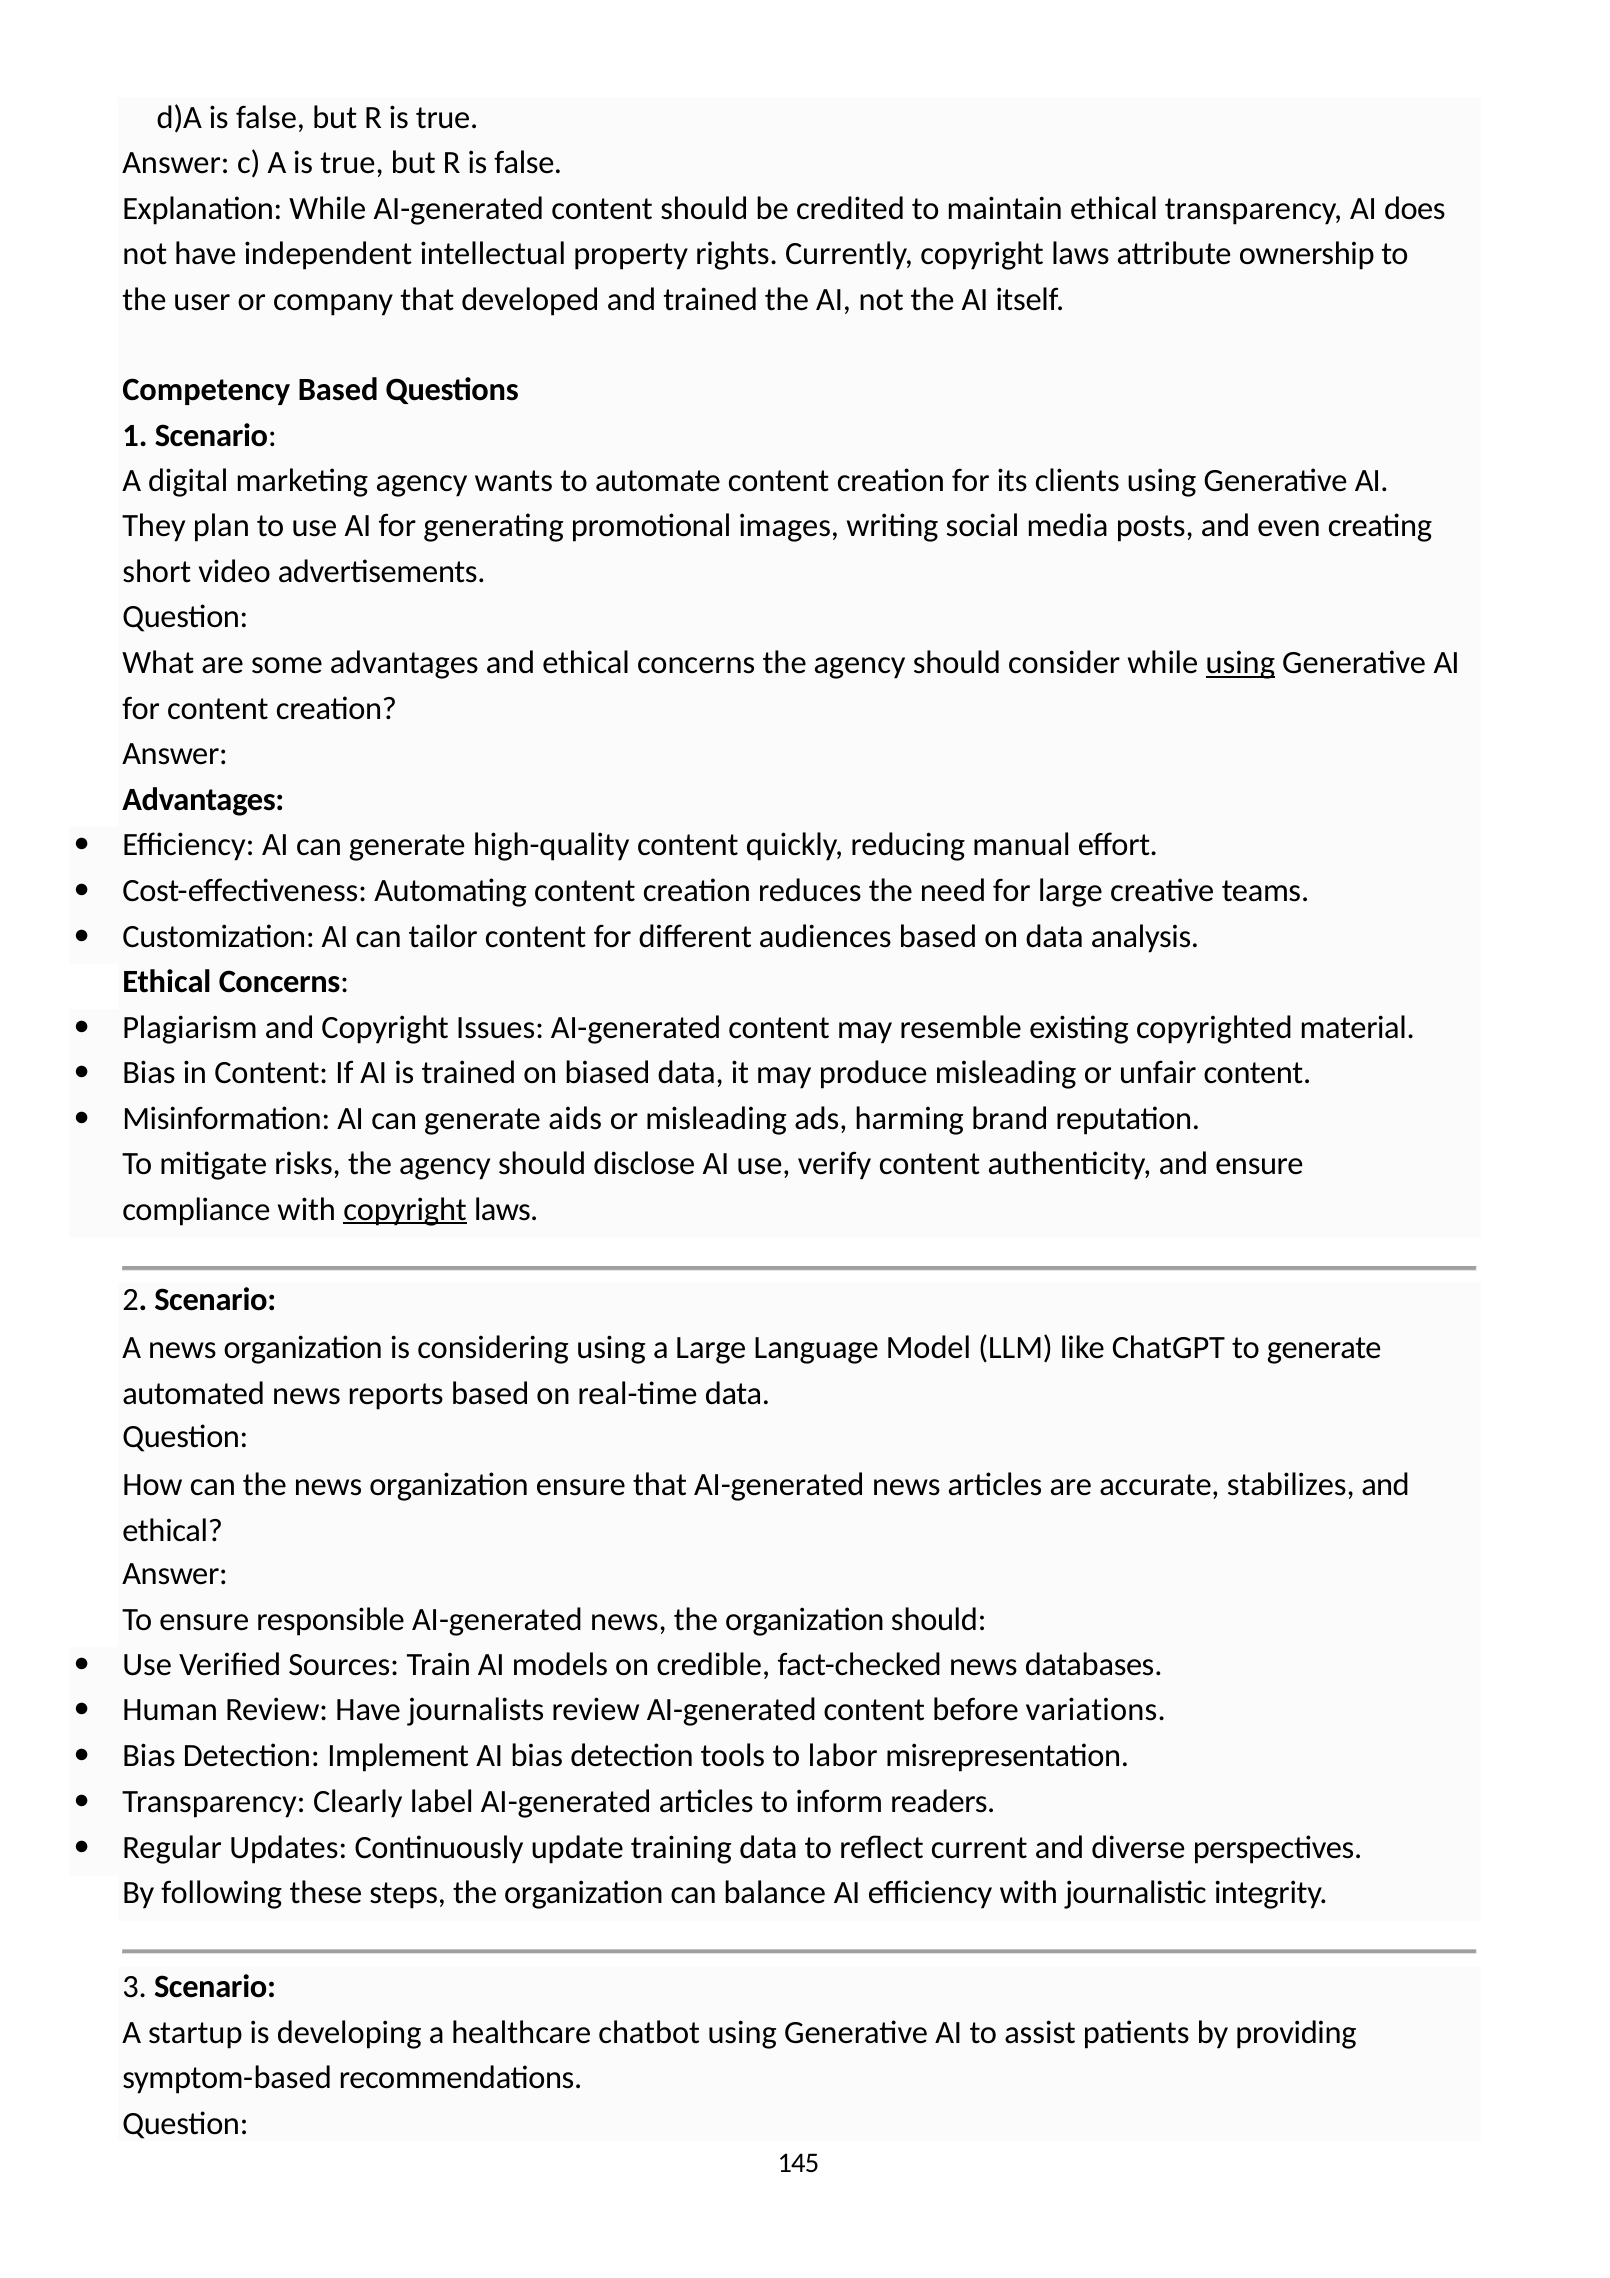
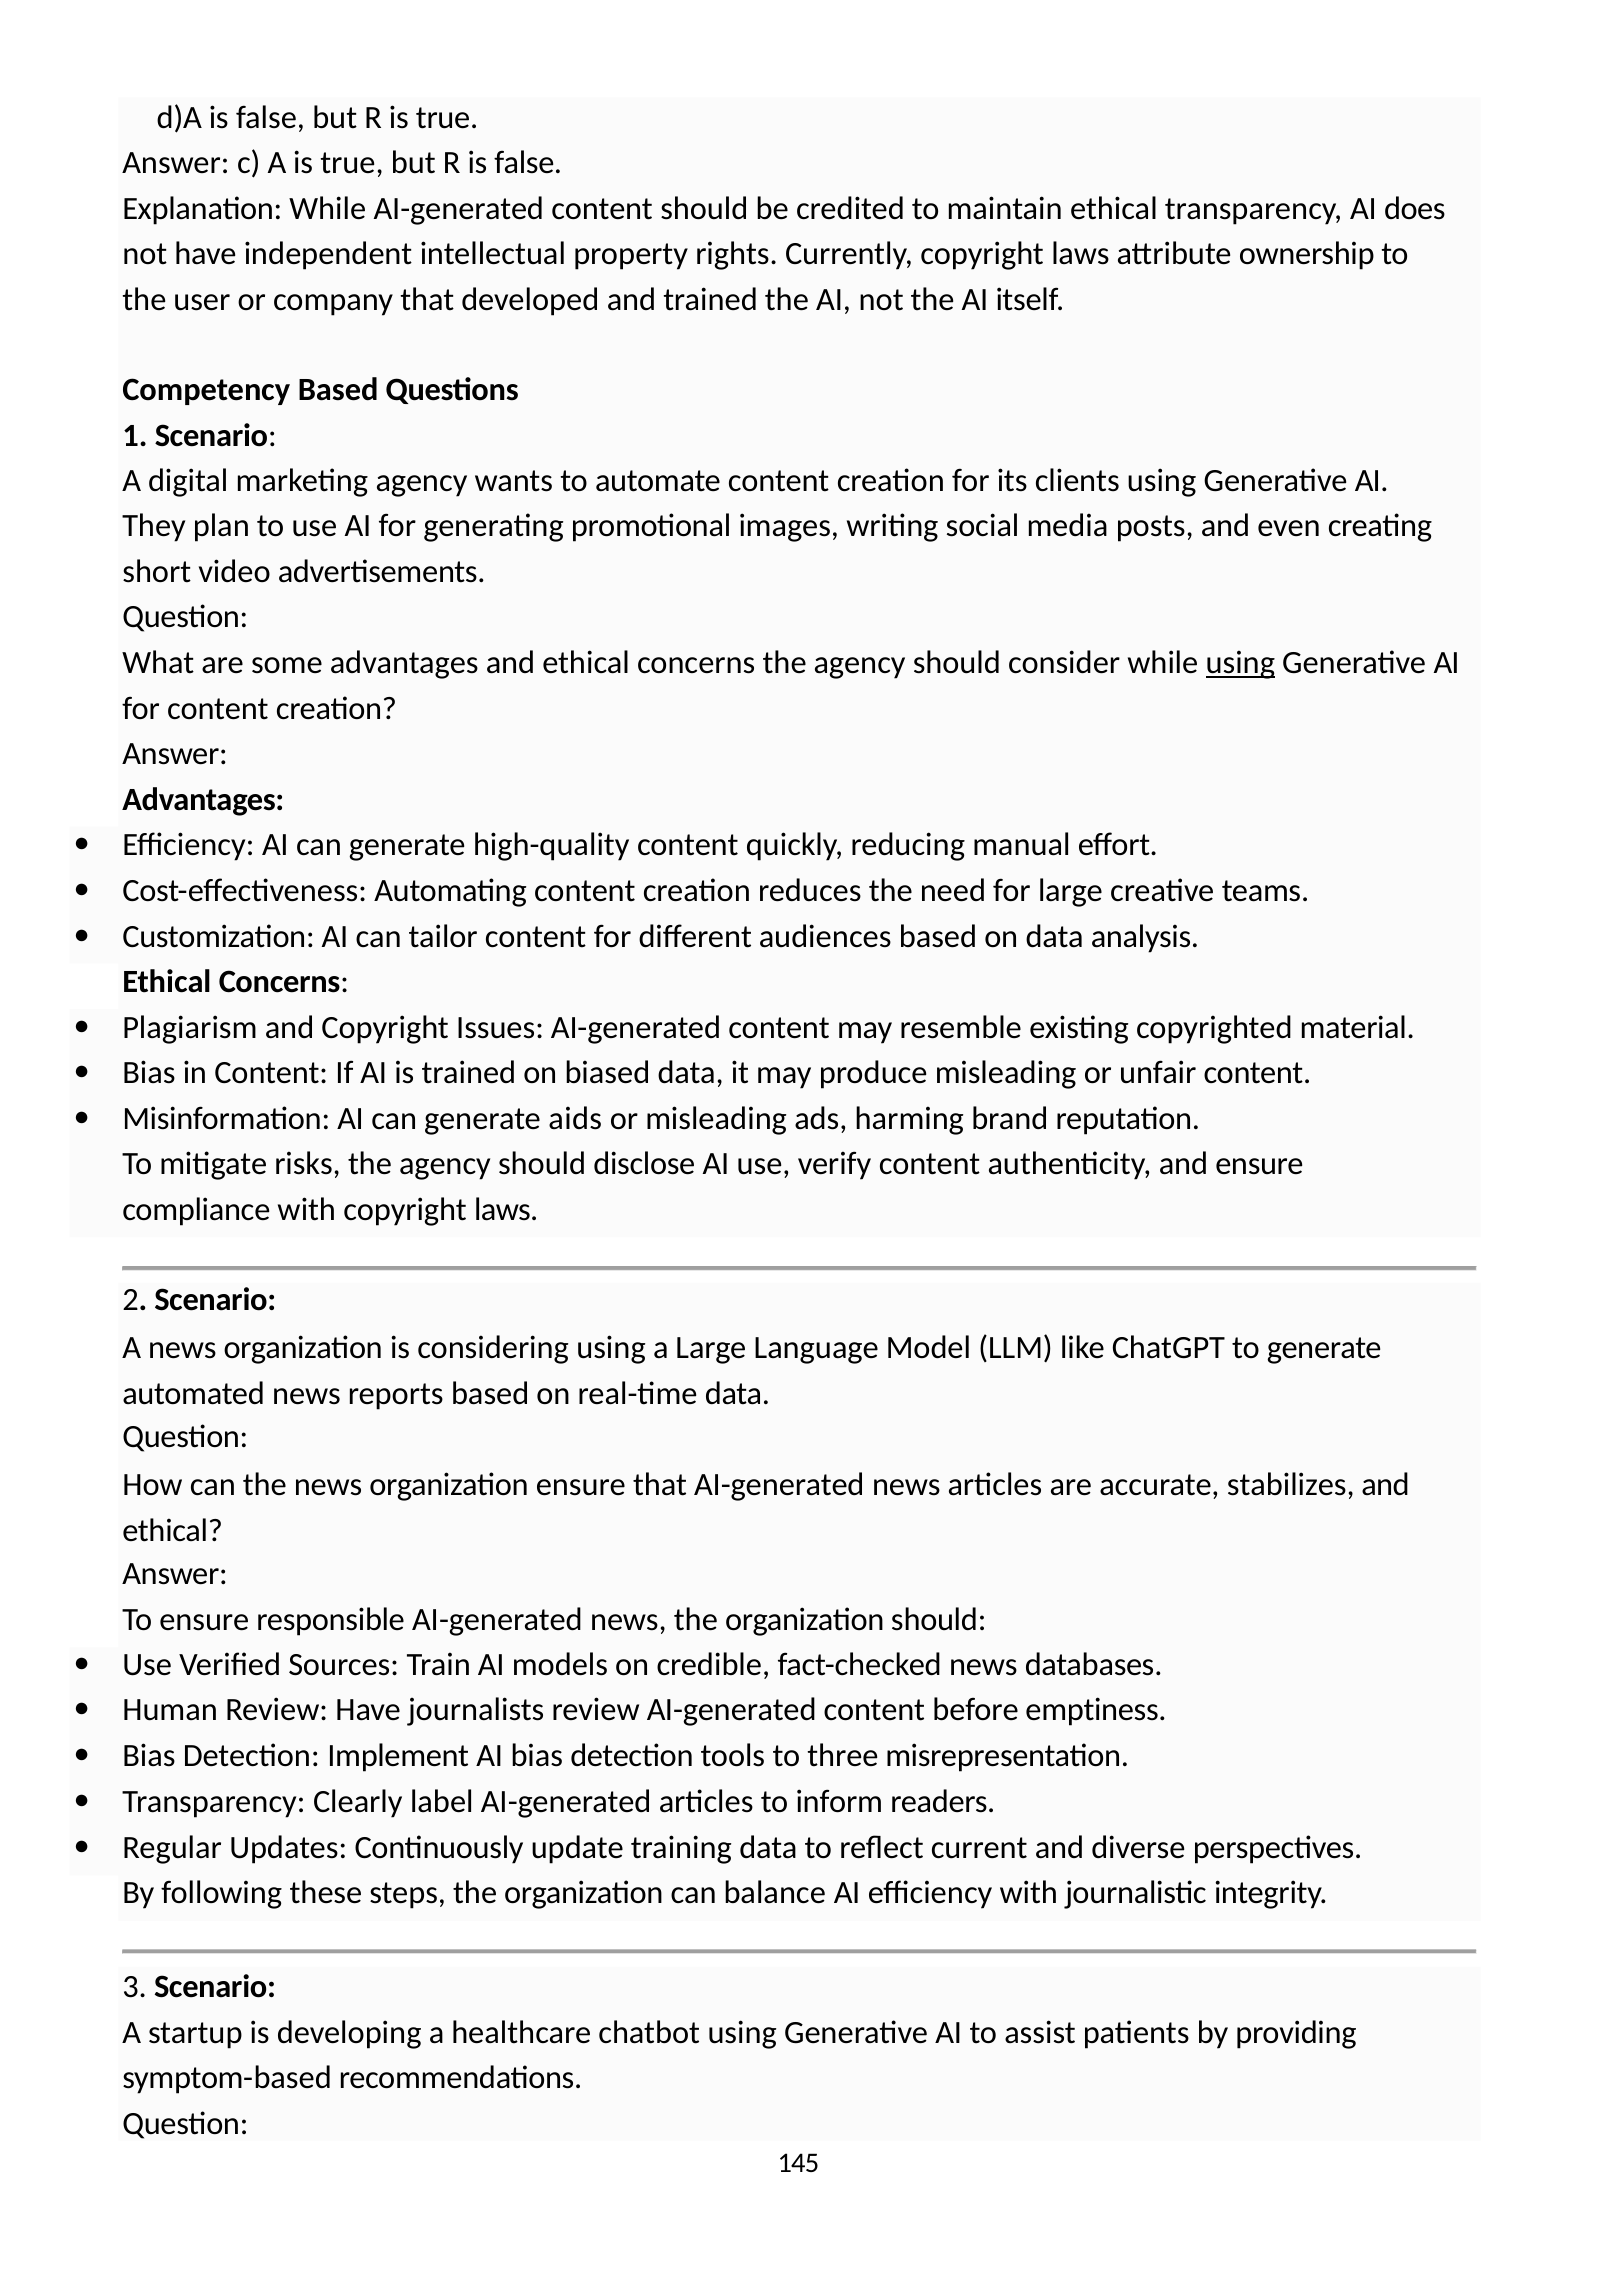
copyright underline: present -> none (405, 1210)
variations: variations -> emptiness (1096, 1710)
labor: labor -> three (843, 1756)
